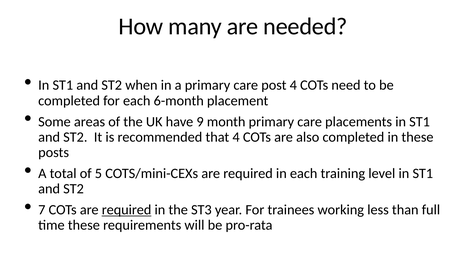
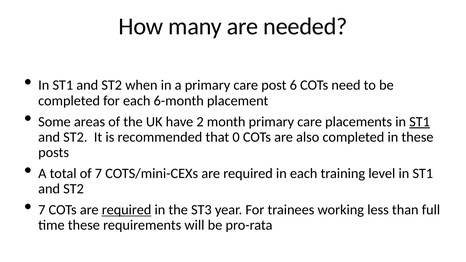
post 4: 4 -> 6 (293, 85)
9: 9 -> 2 (200, 122)
ST1 underline: none -> present (420, 122)
that 4: 4 -> 0 (236, 137)
of 5: 5 -> 7 (98, 174)
